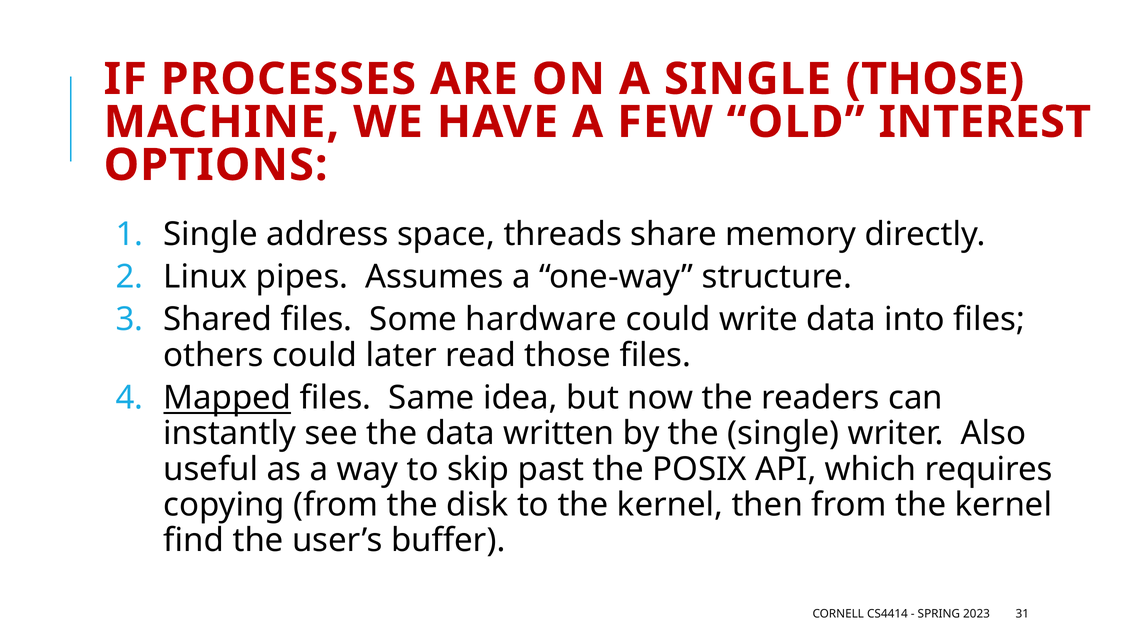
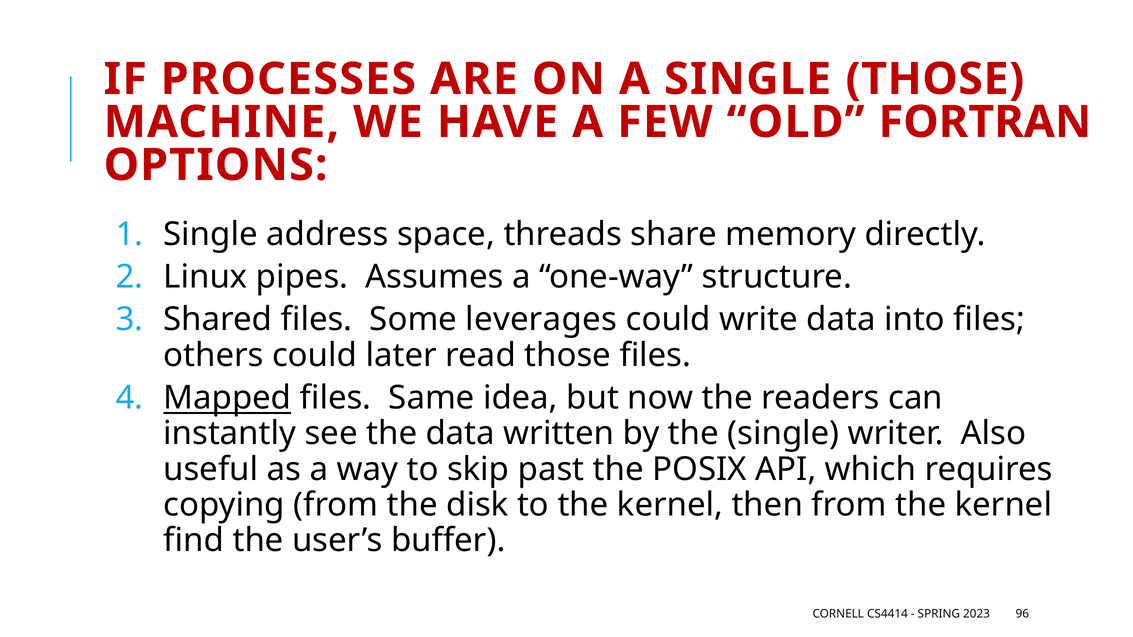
INTEREST: INTEREST -> FORTRAN (985, 122)
hardware: hardware -> leverages (541, 320)
31: 31 -> 96 (1022, 614)
